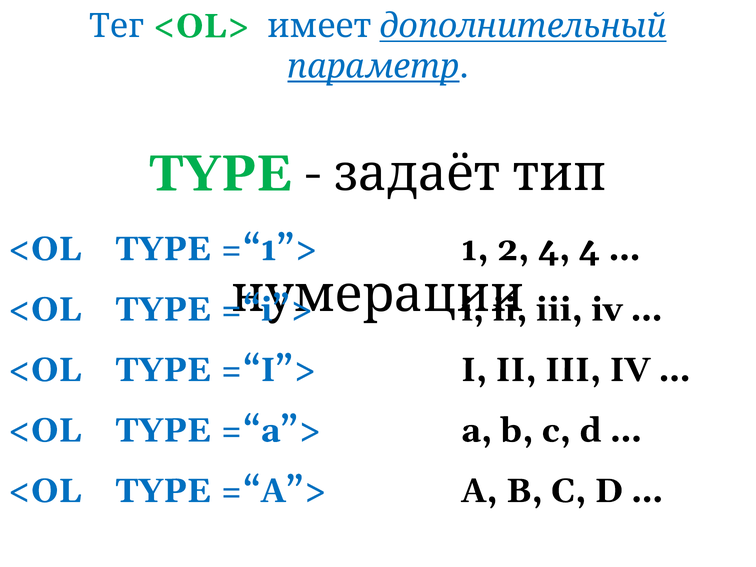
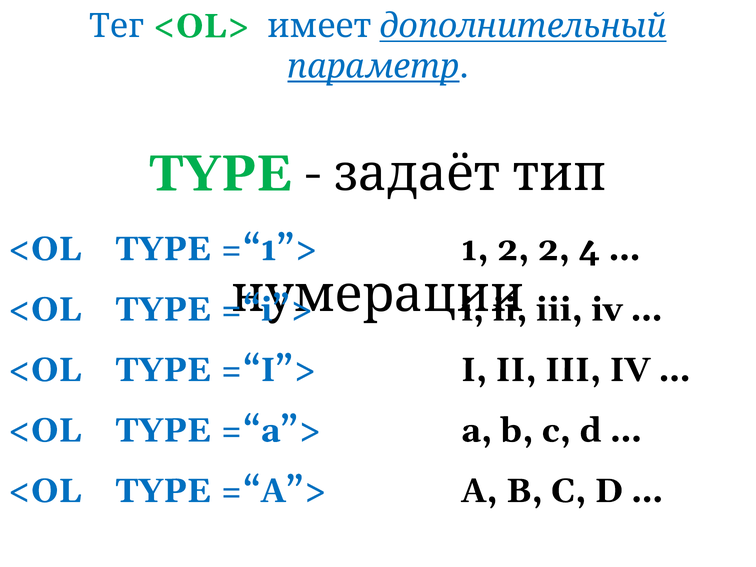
2 4: 4 -> 2 (554, 249)
